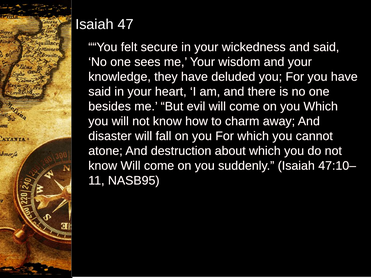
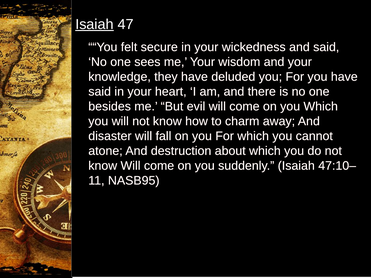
Isaiah underline: none -> present (94, 24)
